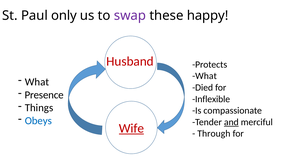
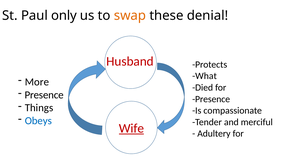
swap colour: purple -> orange (130, 16)
happy: happy -> denial (208, 16)
What: What -> More (37, 82)
Inflexible: Inflexible -> Presence (211, 99)
and underline: present -> none (231, 122)
Through: Through -> Adultery (214, 133)
